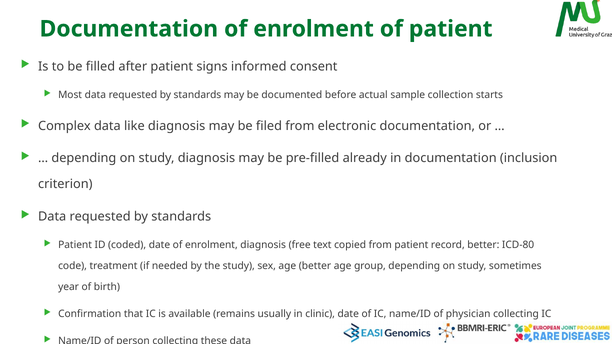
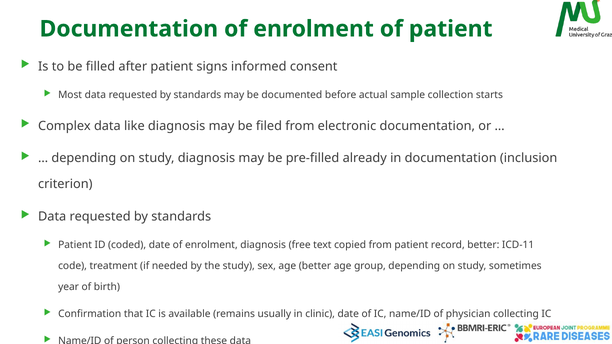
ICD-80: ICD-80 -> ICD-11 (518, 245)
